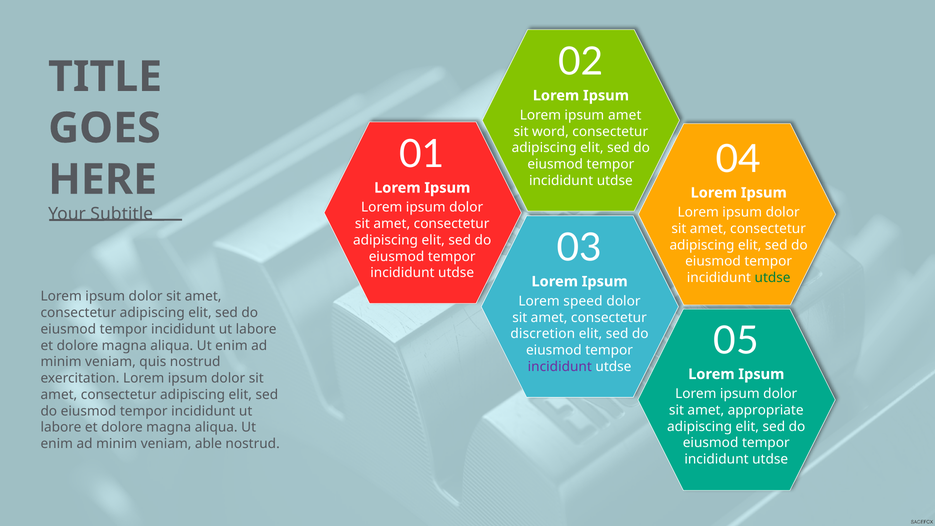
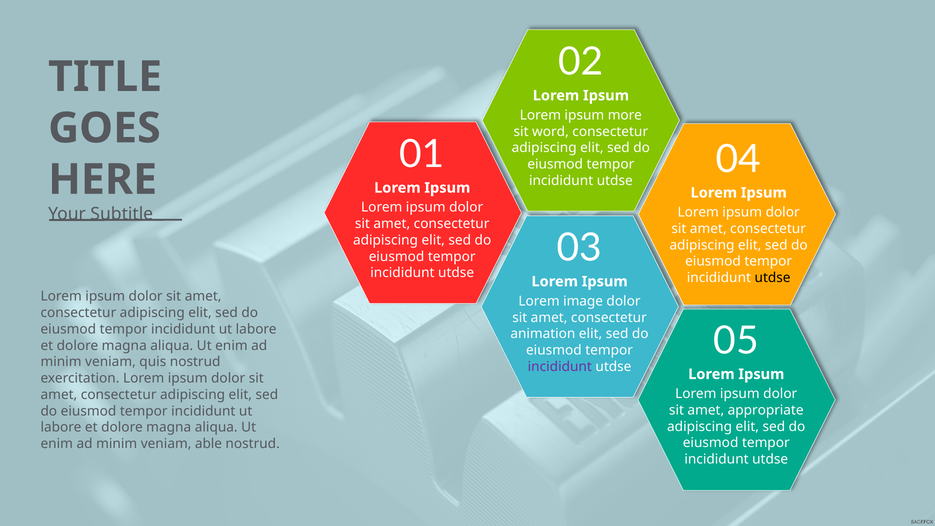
ipsum amet: amet -> more (625, 115)
utdse colour: green -> black (773, 278)
speed: speed -> image (583, 301)
discretion: discretion -> animation (543, 334)
